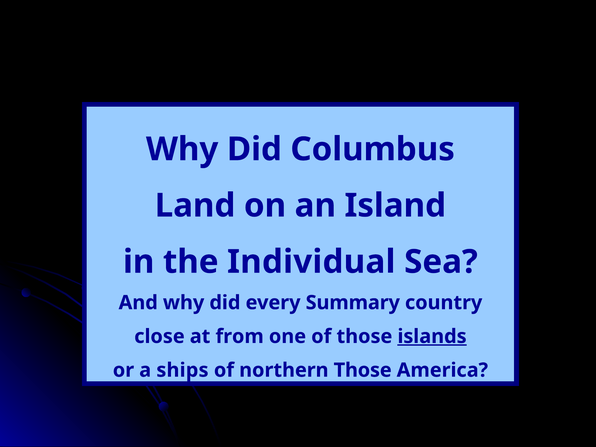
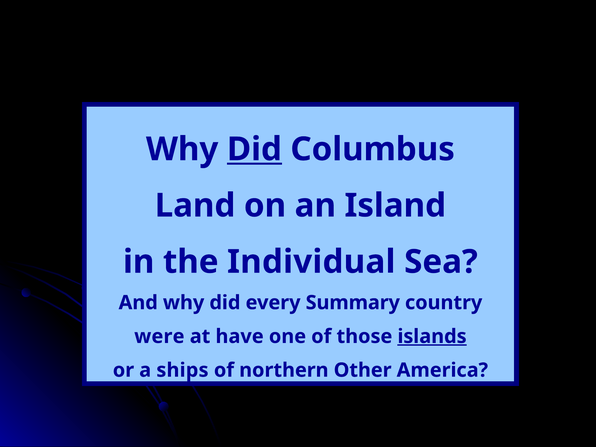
Did underline: none -> present (254, 149)
close: close -> were (159, 336)
from: from -> have (240, 336)
northern Those: Those -> Other (363, 370)
